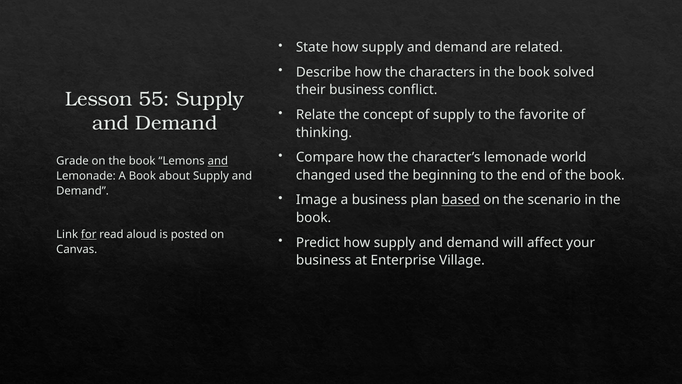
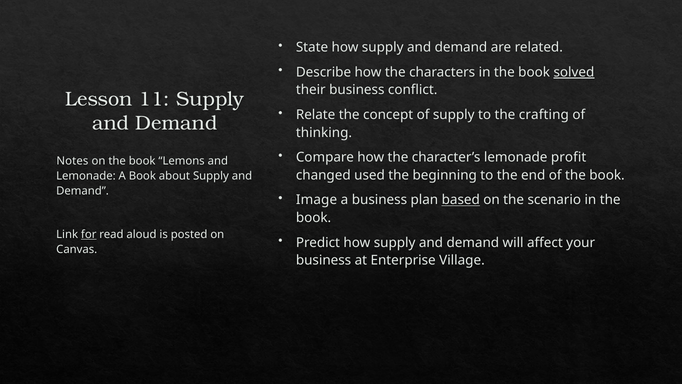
solved underline: none -> present (574, 72)
55: 55 -> 11 (154, 99)
favorite: favorite -> crafting (544, 115)
world: world -> profit (569, 157)
Grade: Grade -> Notes (72, 161)
and underline: present -> none (218, 161)
